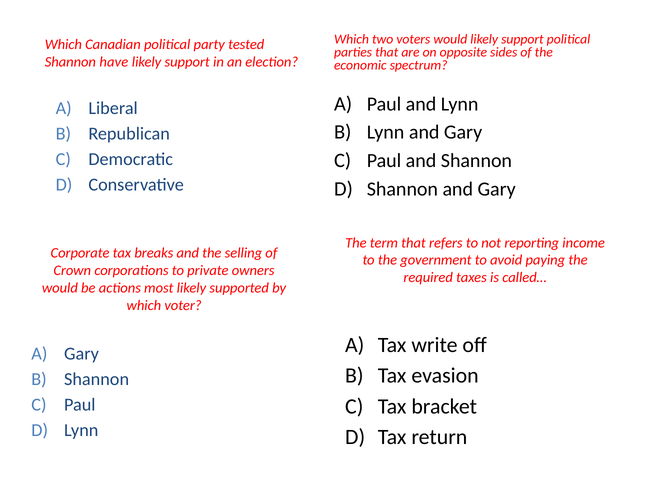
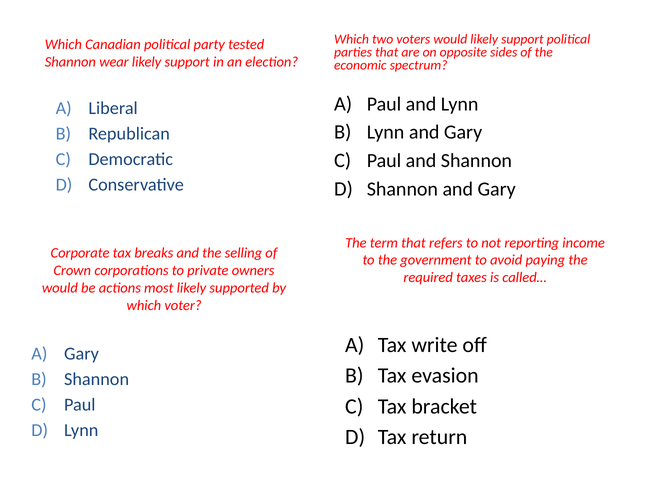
have: have -> wear (114, 62)
